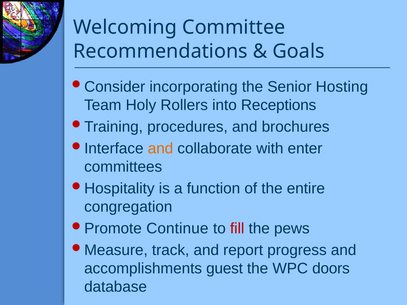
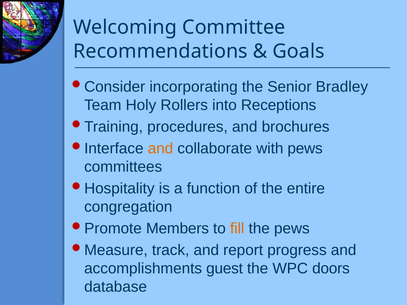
Hosting: Hosting -> Bradley (342, 87)
with enter: enter -> pews (305, 149)
Continue: Continue -> Members (177, 229)
fill colour: red -> orange (237, 229)
